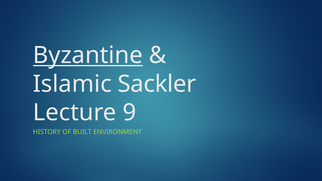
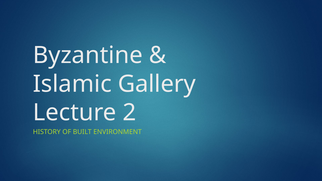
Byzantine underline: present -> none (88, 55)
Sackler: Sackler -> Gallery (157, 84)
9: 9 -> 2 (129, 113)
